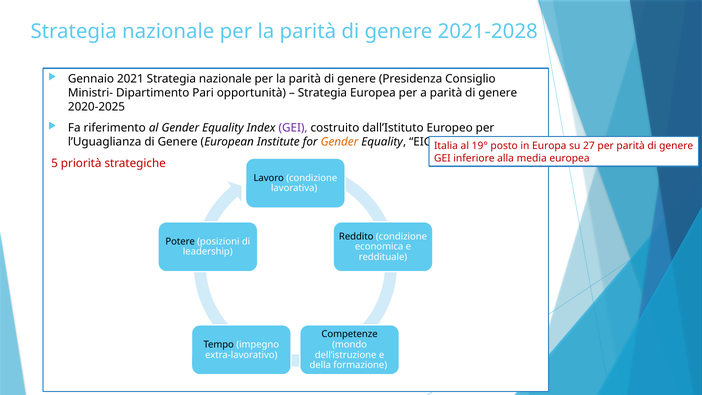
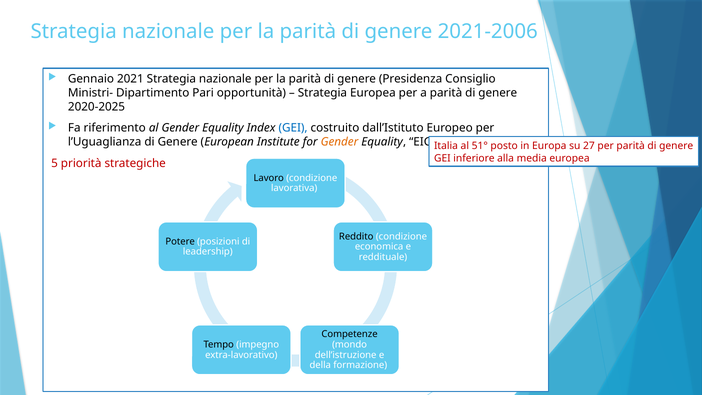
2021-2028: 2021-2028 -> 2021-2006 (488, 32)
GEI colour: purple -> blue (293, 128)
19°: 19° -> 51° (480, 146)
